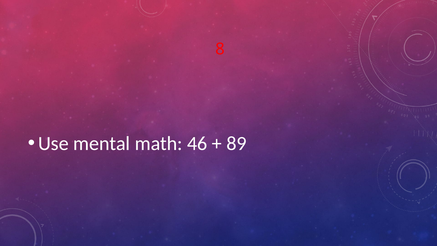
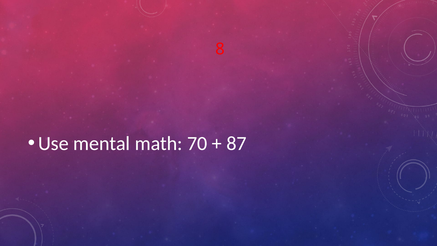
46: 46 -> 70 (197, 144)
89: 89 -> 87 (237, 144)
